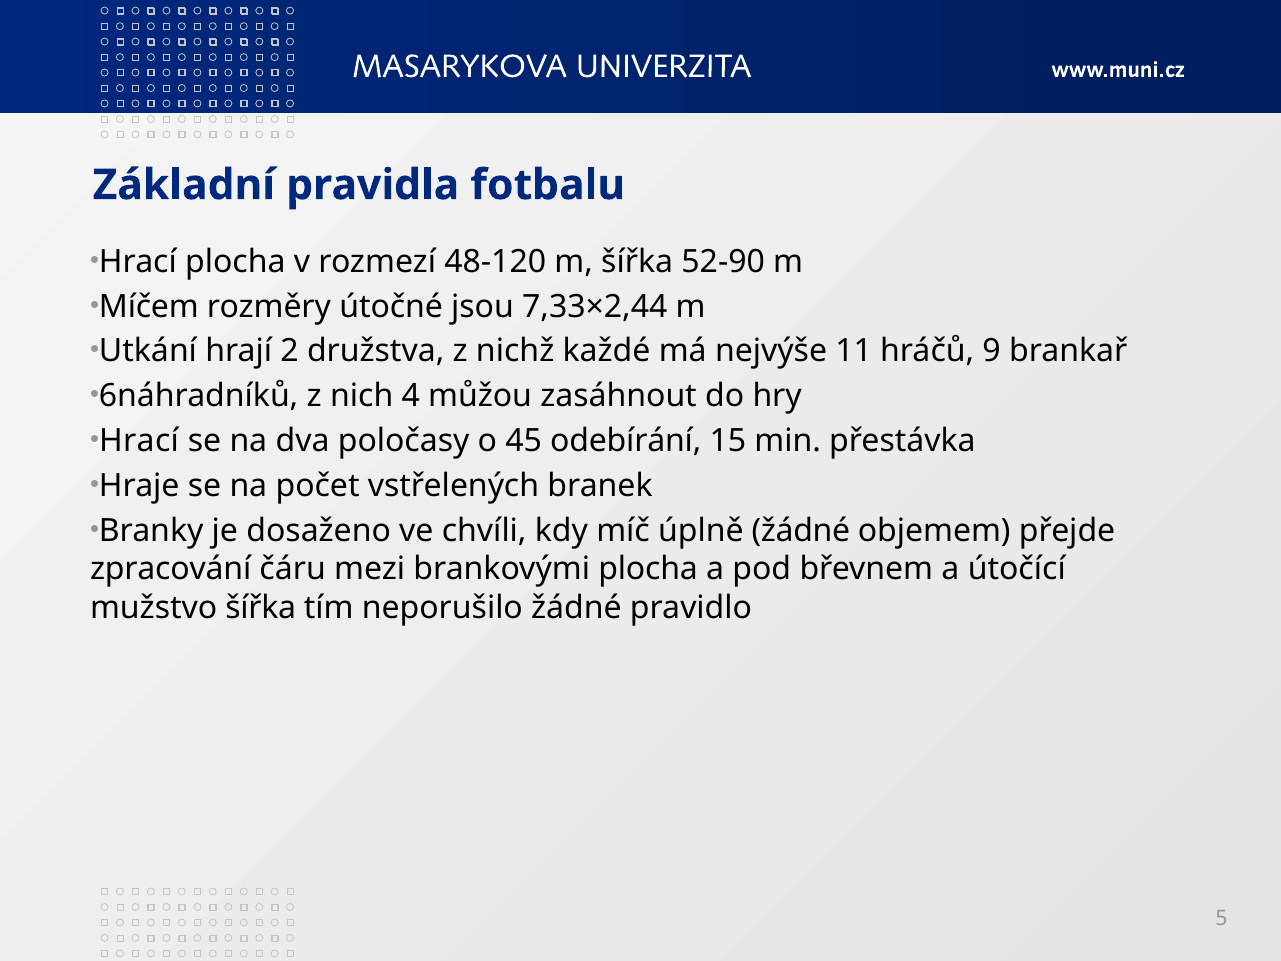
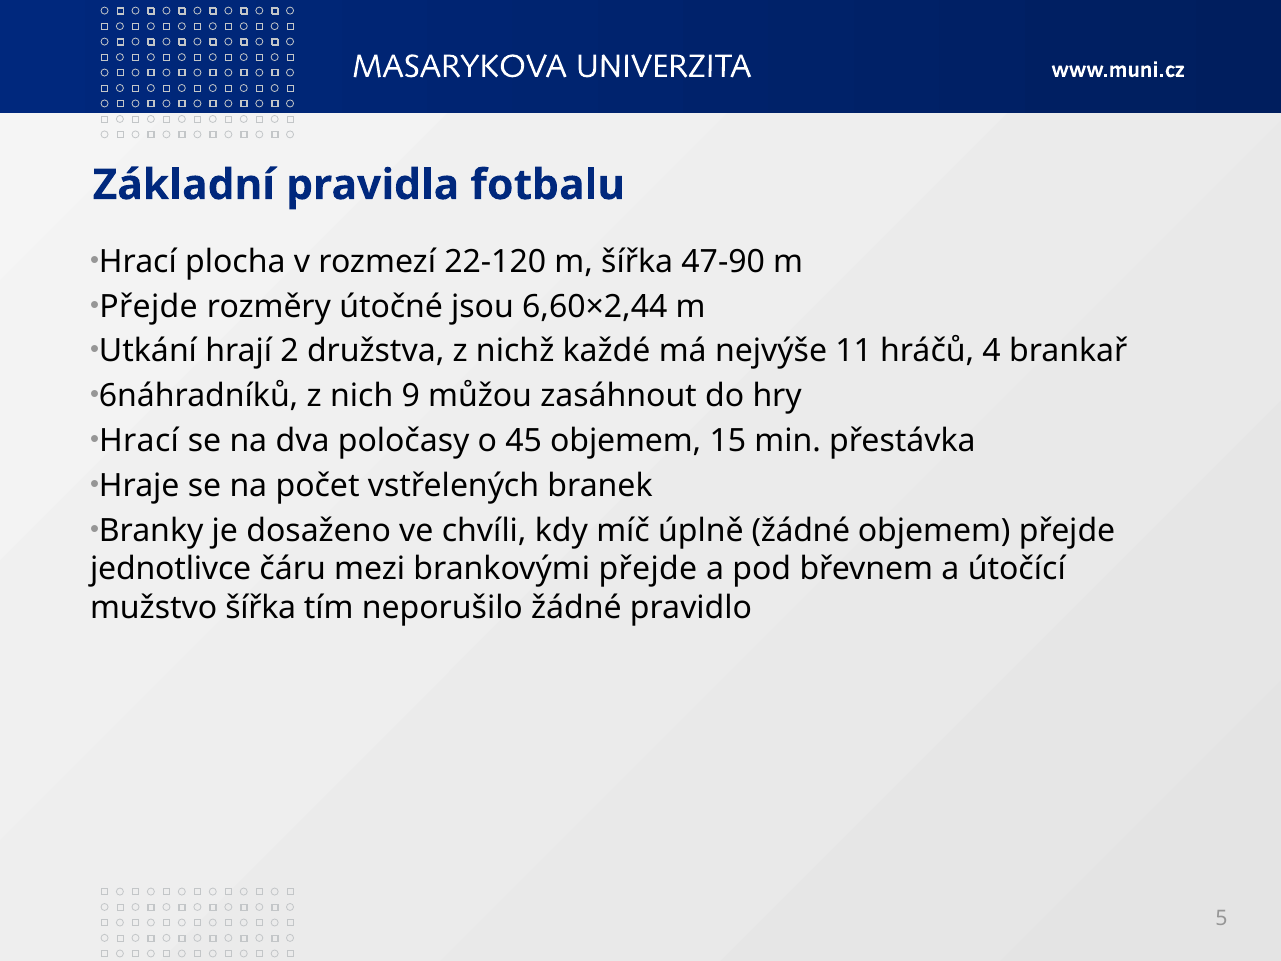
48-120: 48-120 -> 22-120 (495, 262)
52-90: 52-90 -> 47-90 (723, 262)
Míčem: Míčem -> Přejde (149, 306)
7,33×2,44: 7,33×2,44 -> 6,60×2,44 (595, 306)
9: 9 -> 4 (992, 351)
4: 4 -> 9 (411, 396)
45 odebírání: odebírání -> objemem (626, 441)
zpracování: zpracování -> jednotlivce (171, 569)
brankovými plocha: plocha -> přejde (648, 569)
